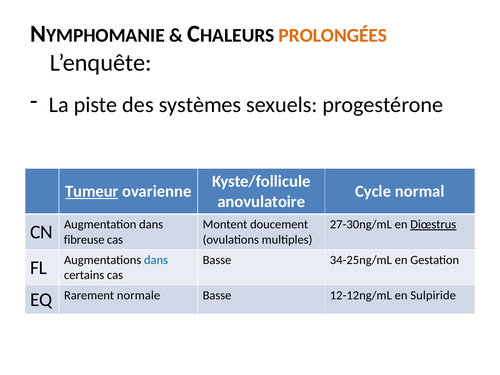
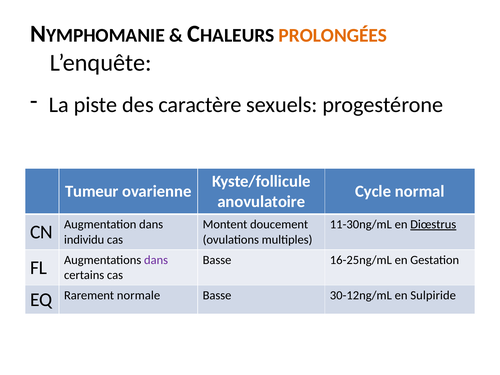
systèmes: systèmes -> caractère (200, 105)
Tumeur underline: present -> none (92, 191)
27-30ng/mL: 27-30ng/mL -> 11-30ng/mL (361, 224)
fibreuse: fibreuse -> individu (84, 240)
34-25ng/mL: 34-25ng/mL -> 16-25ng/mL (361, 260)
dans colour: blue -> purple (156, 260)
12-12ng/mL: 12-12ng/mL -> 30-12ng/mL (361, 295)
